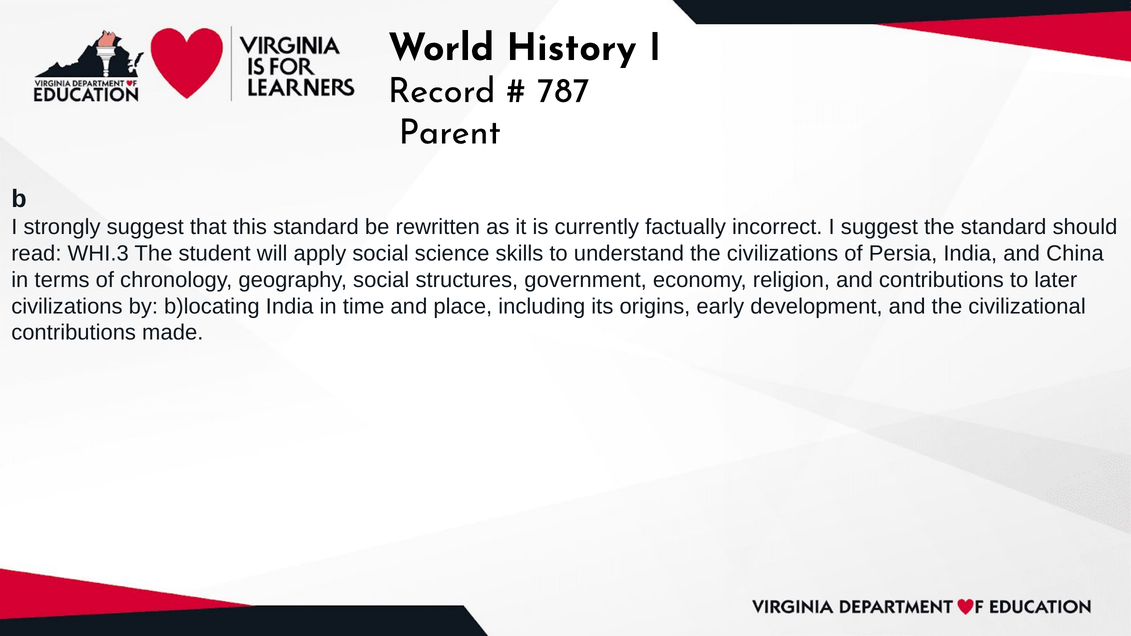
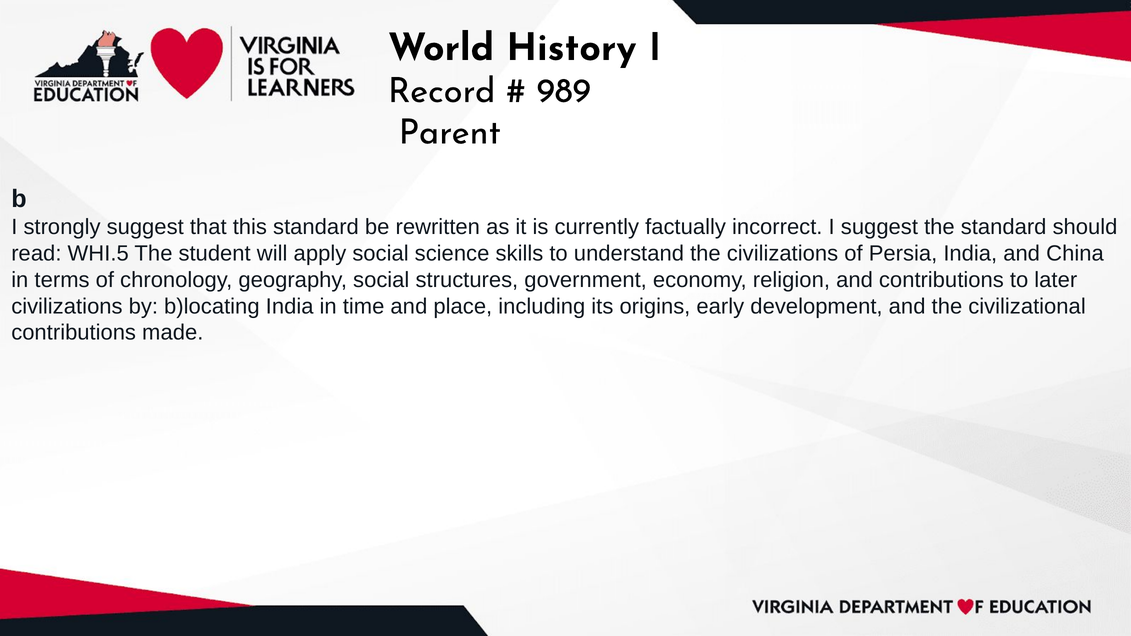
787: 787 -> 989 (564, 91)
WHI.3: WHI.3 -> WHI.5 (98, 254)
